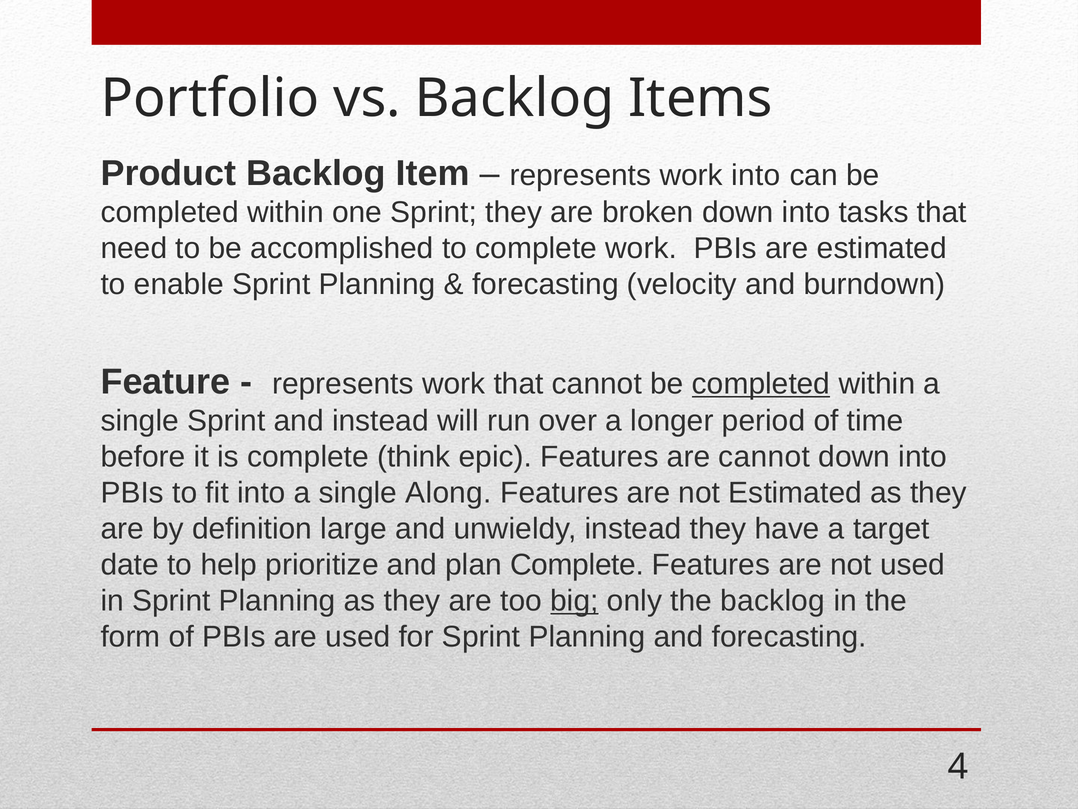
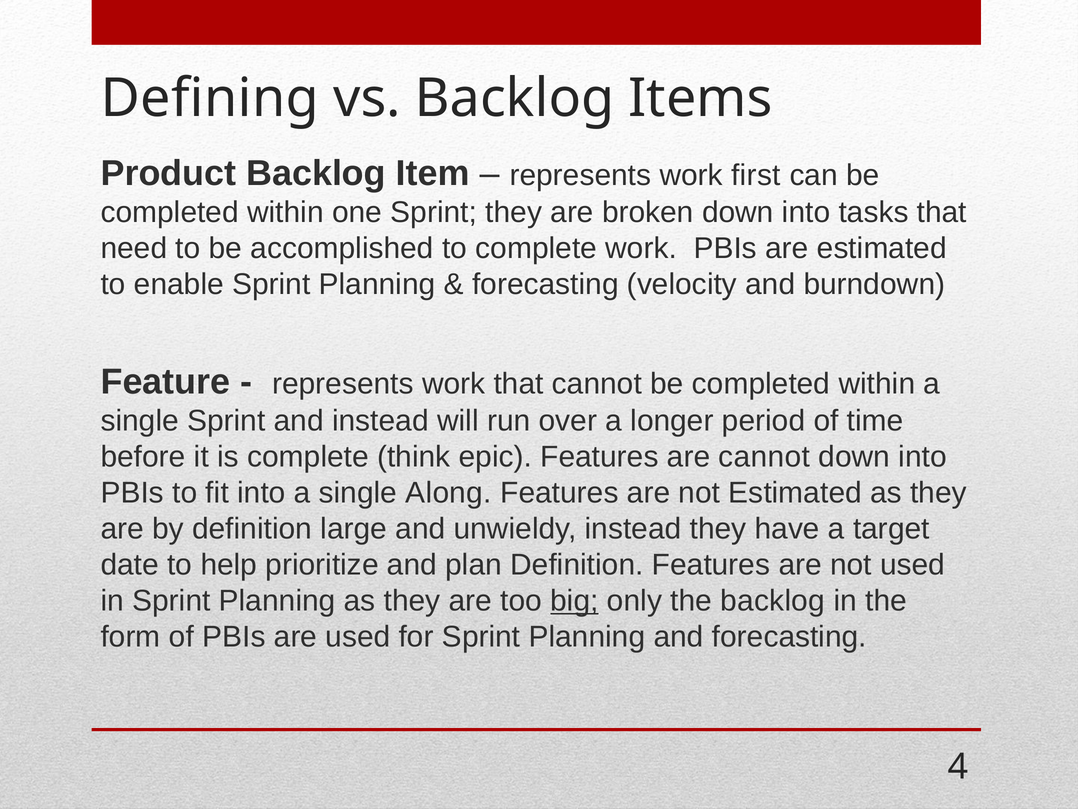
Portfolio: Portfolio -> Defining (210, 98)
work into: into -> first (756, 175)
completed underline: present -> none (761, 384)
plan Complete: Complete -> Definition (577, 565)
